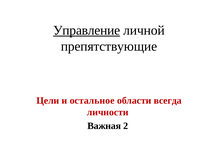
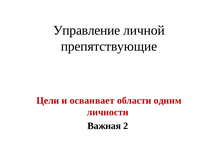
Управление underline: present -> none (87, 30)
остальное: остальное -> осваивает (92, 100)
всегда: всегда -> одним (168, 100)
